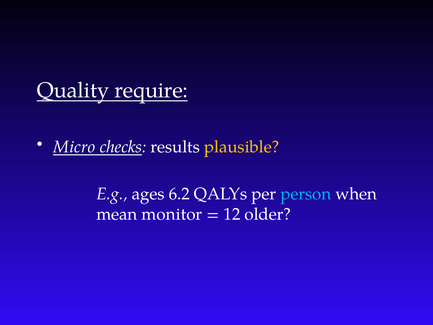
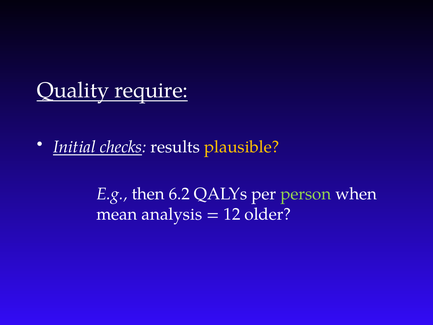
Micro: Micro -> Initial (74, 147)
ages: ages -> then (148, 194)
person colour: light blue -> light green (306, 194)
monitor: monitor -> analysis (172, 214)
